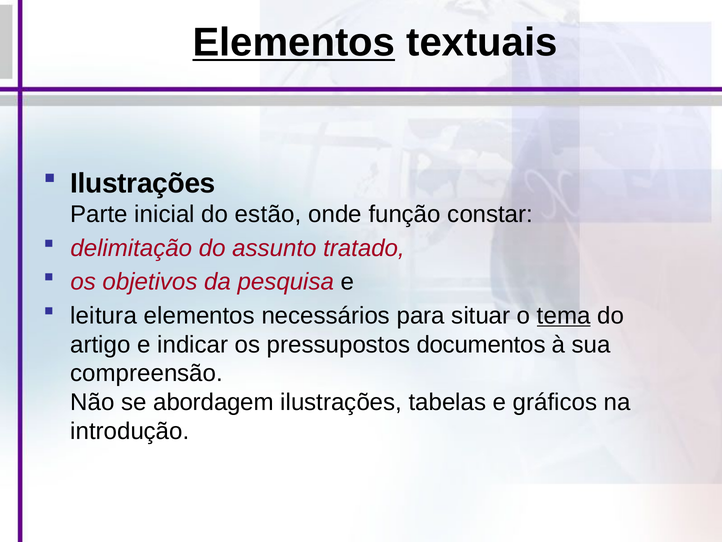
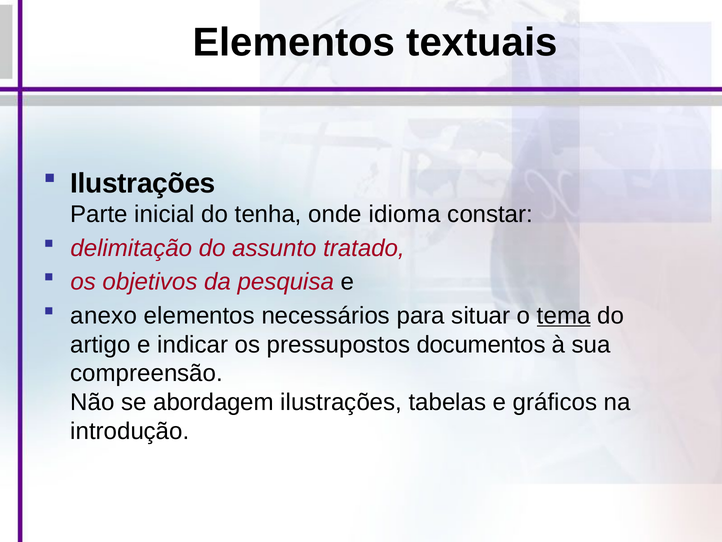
Elementos underline: present -> none (294, 43)
estão: estão -> tenha (268, 214)
função: função -> idioma (405, 214)
leitura: leitura -> anexo (104, 315)
